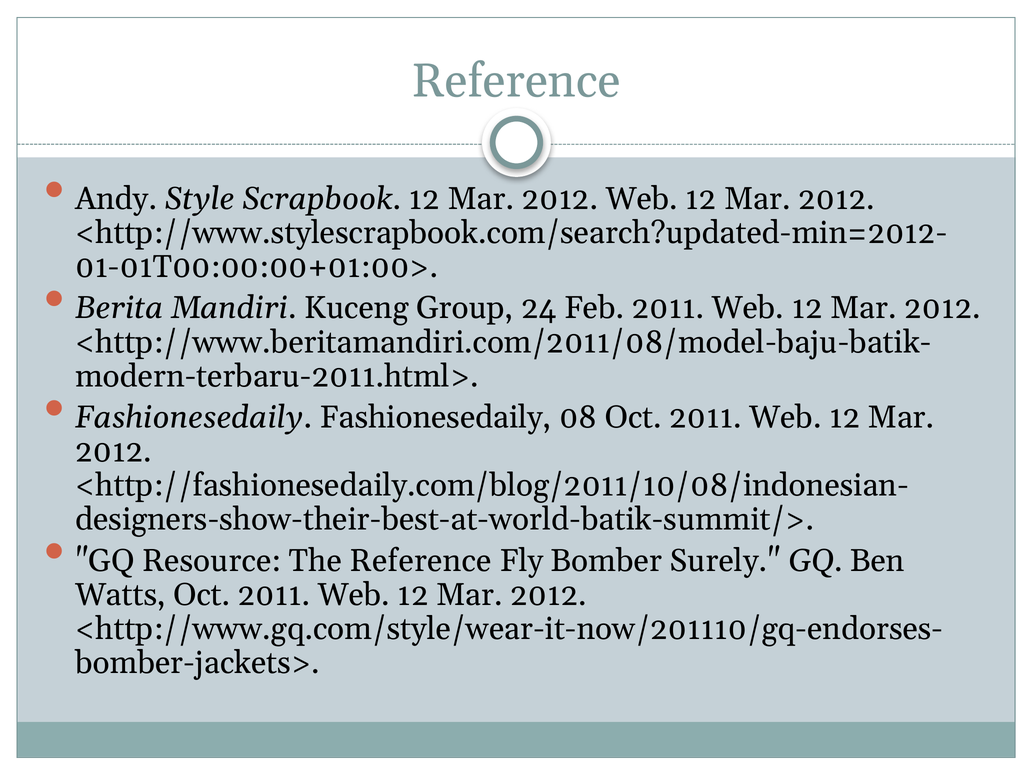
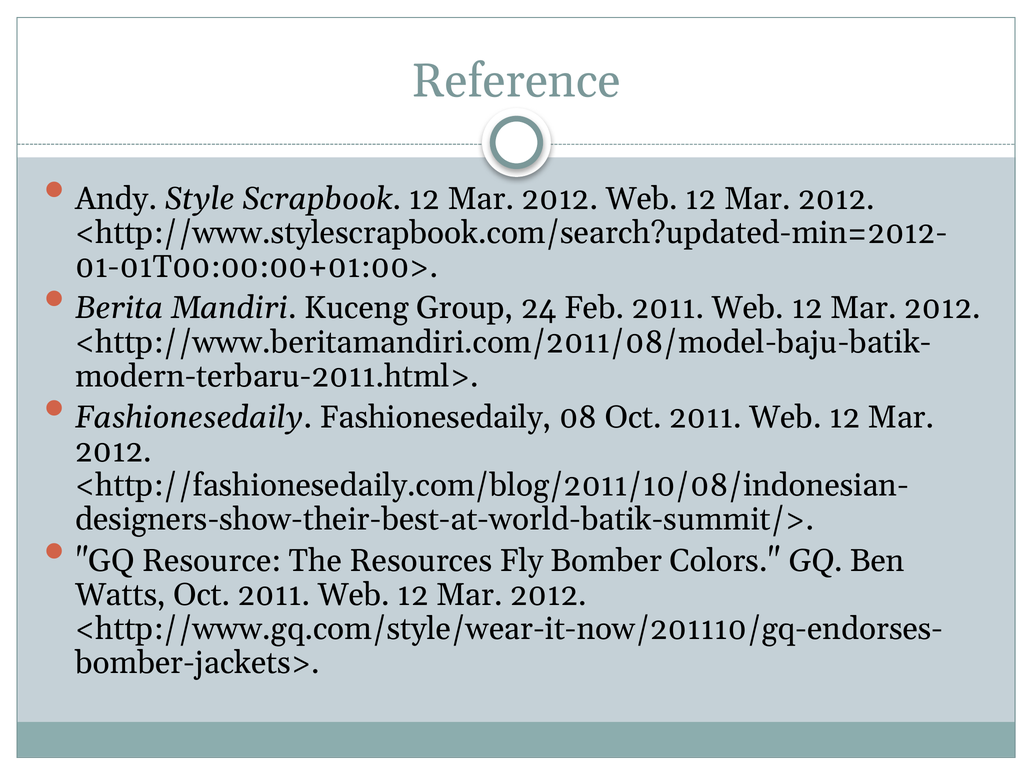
The Reference: Reference -> Resources (421, 560)
Surely: Surely -> Colors (725, 560)
